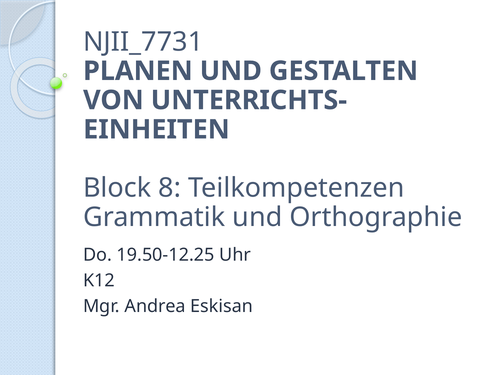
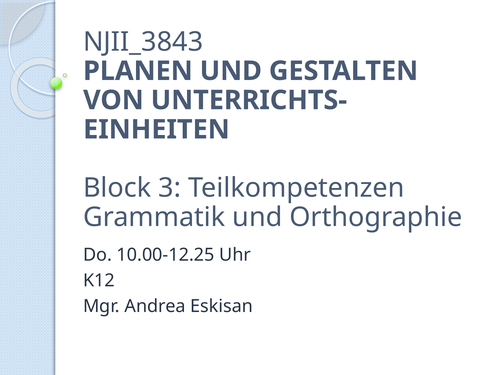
NJII_7731: NJII_7731 -> NJII_3843 (143, 42)
8: 8 -> 3 (170, 188)
19.50-12.25: 19.50-12.25 -> 10.00-12.25 (166, 254)
